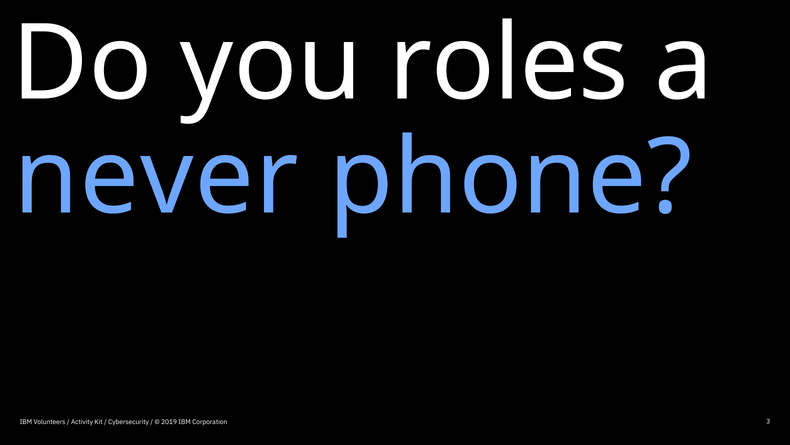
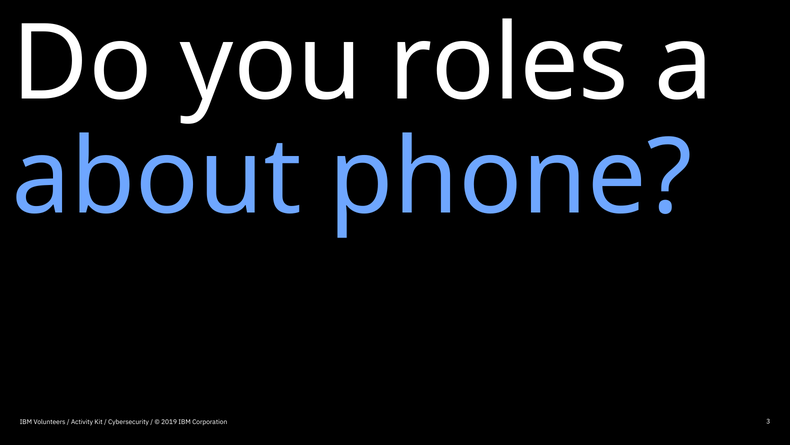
never: never -> about (157, 178)
